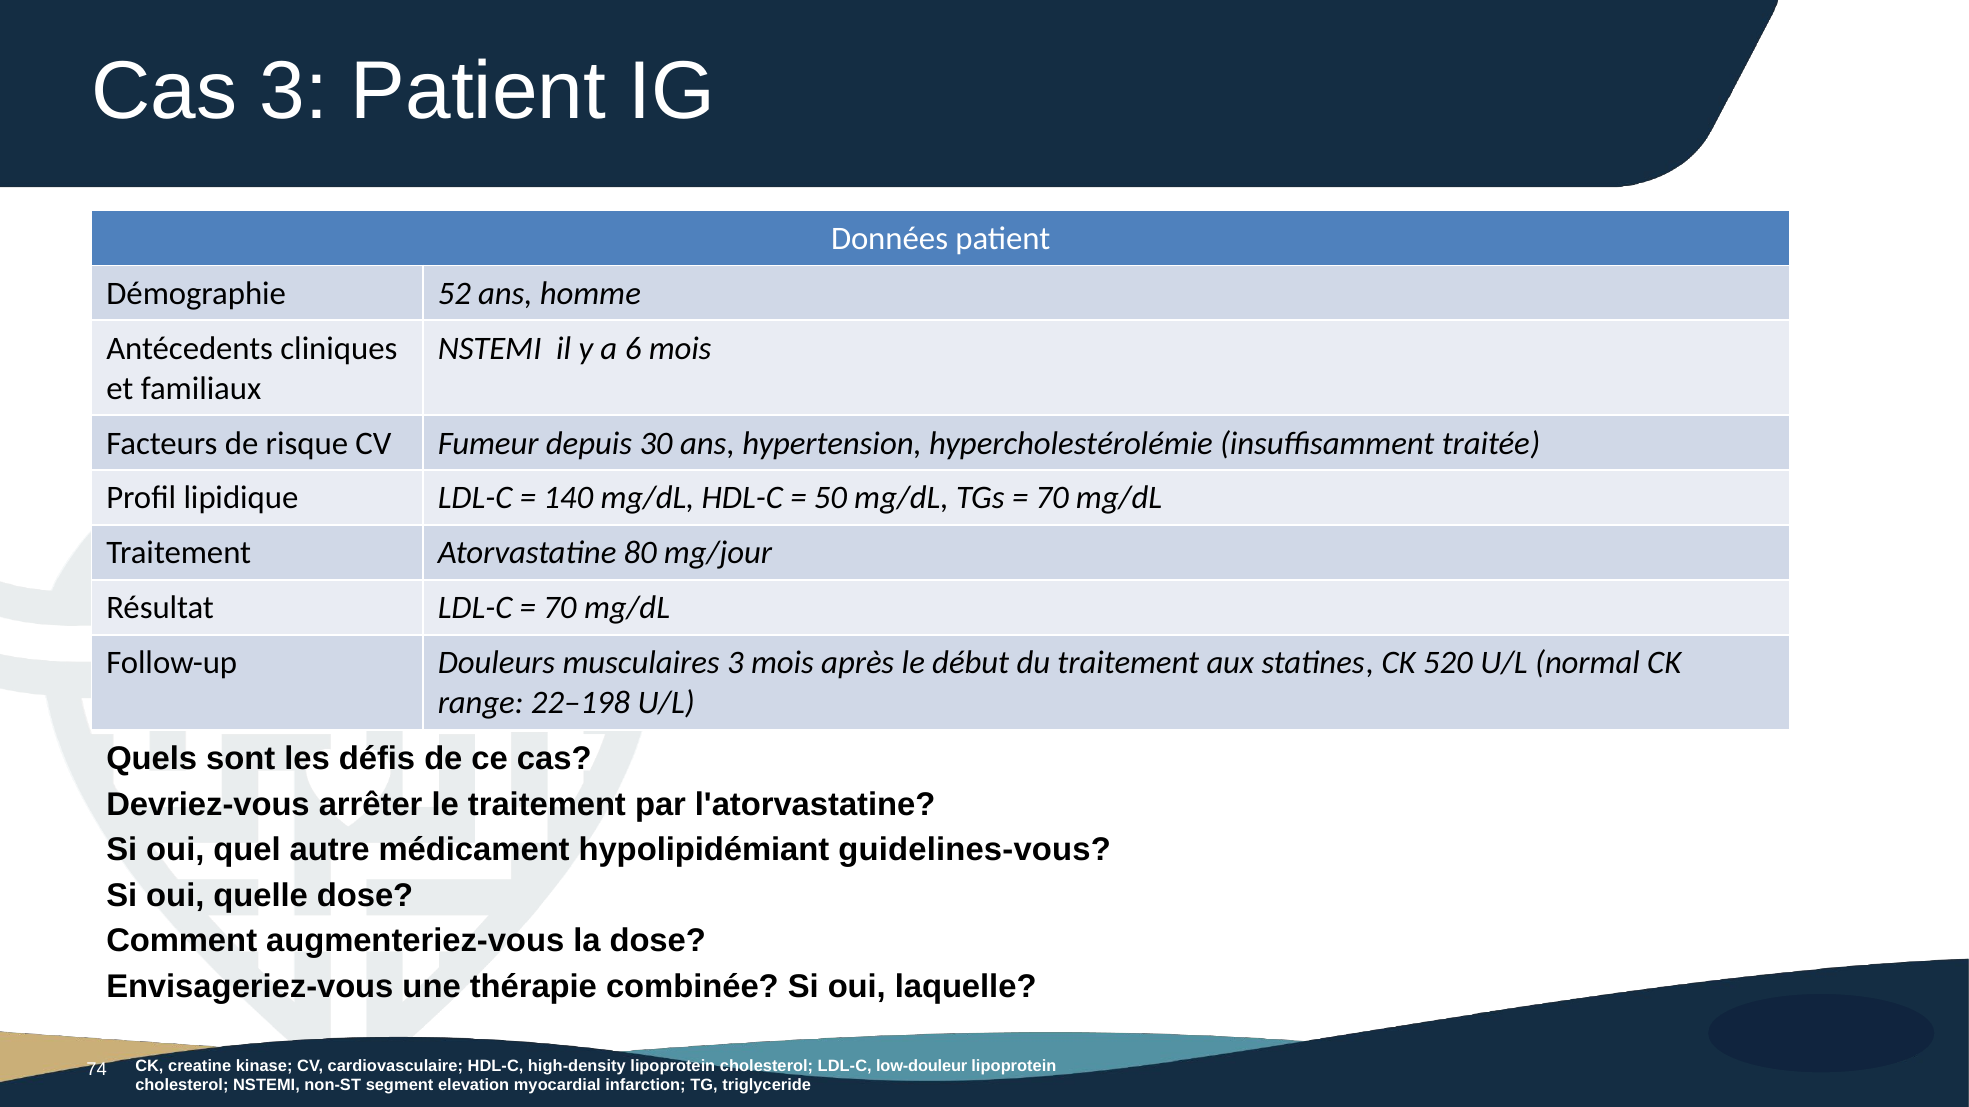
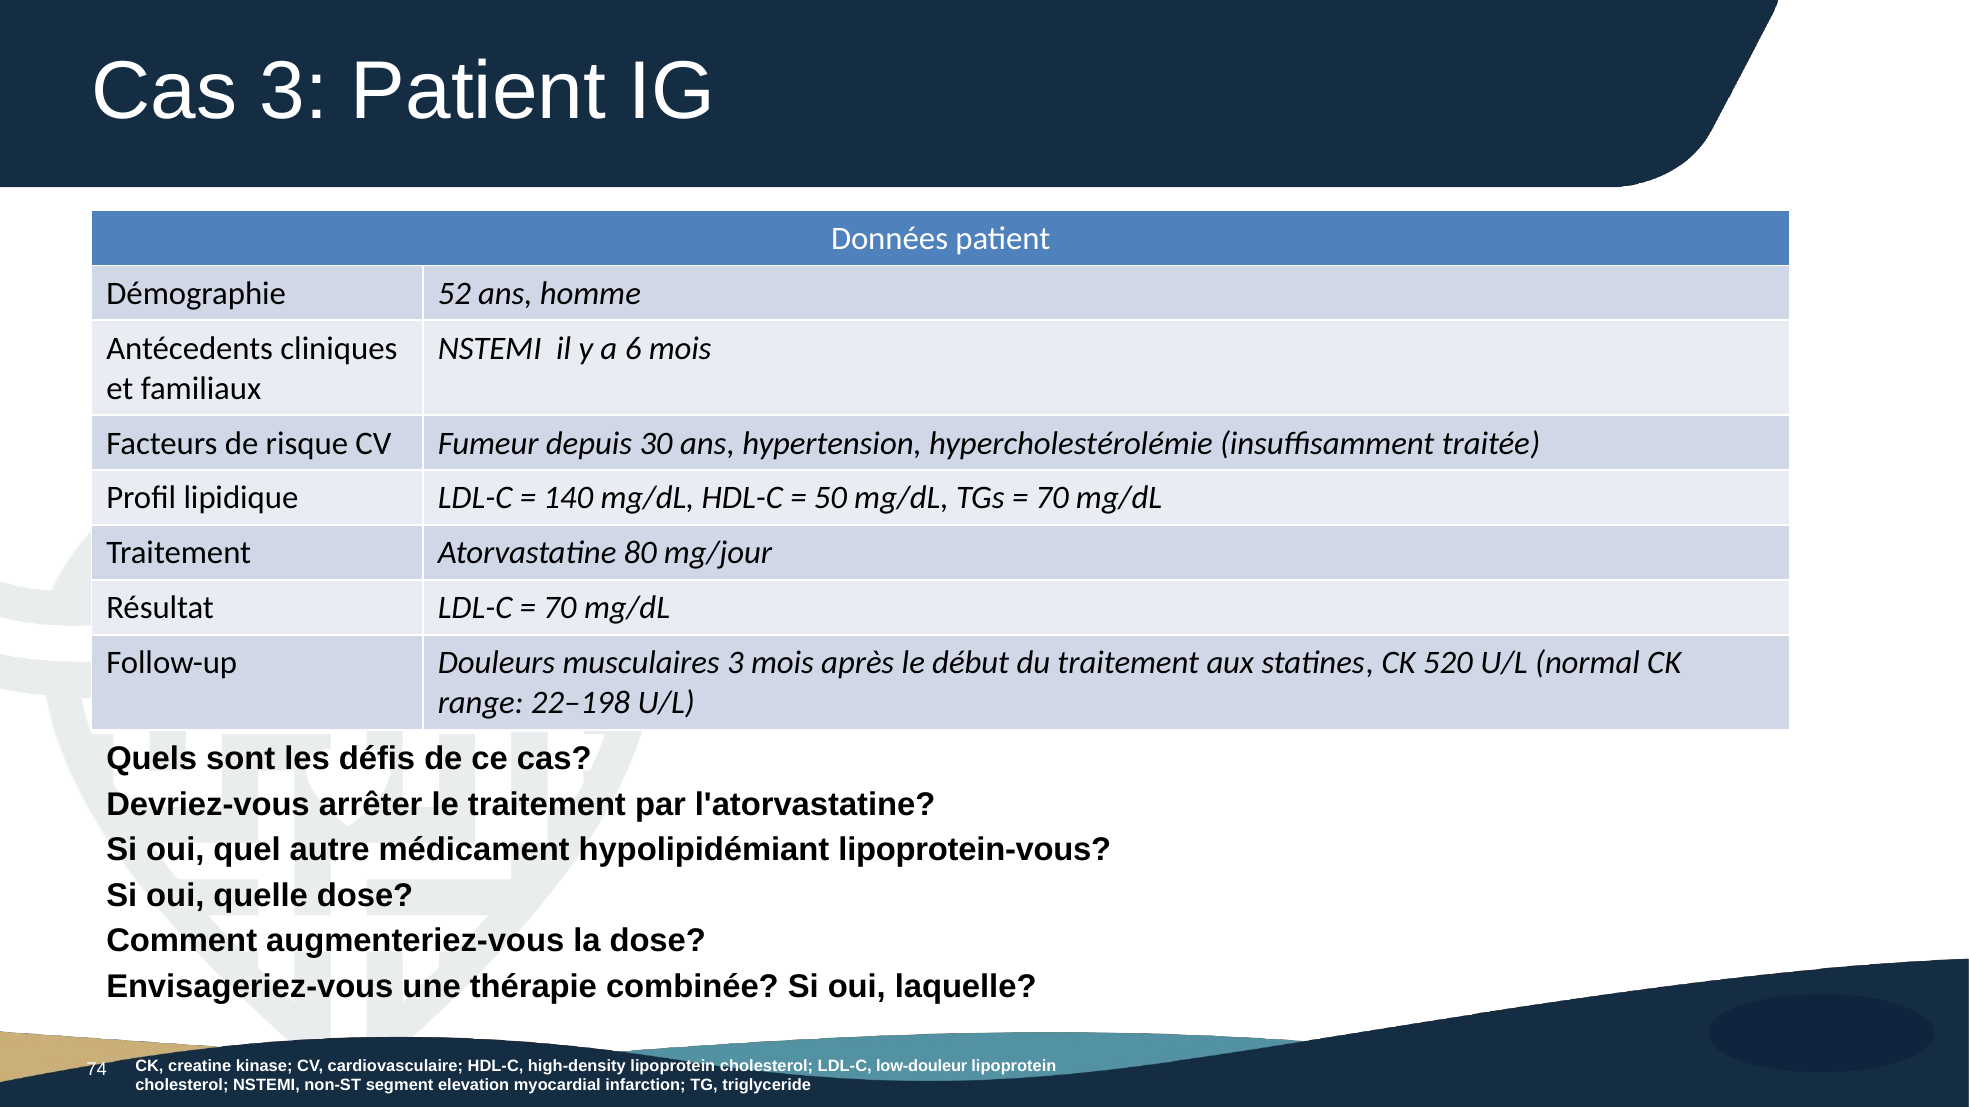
guidelines-vous: guidelines-vous -> lipoprotein-vous (975, 850)
